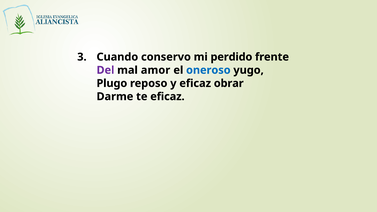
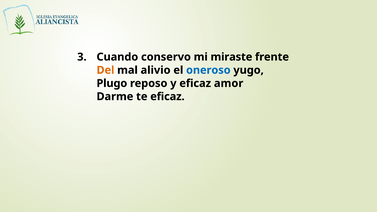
perdido: perdido -> miraste (231, 57)
Del colour: purple -> orange (105, 70)
amor: amor -> alivio (156, 70)
obrar: obrar -> amor (229, 83)
